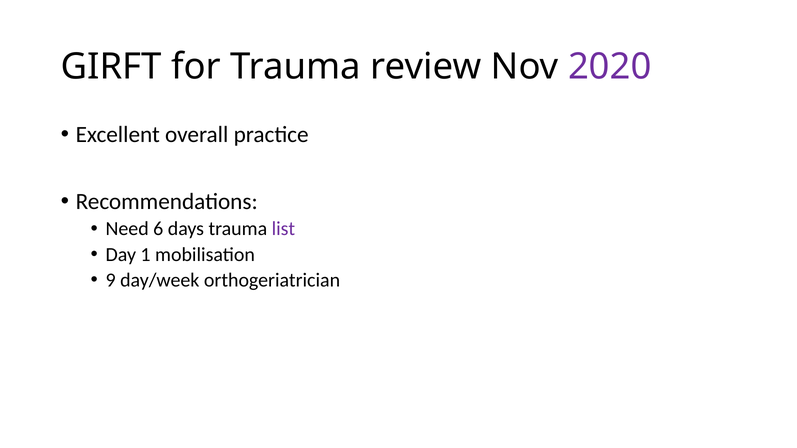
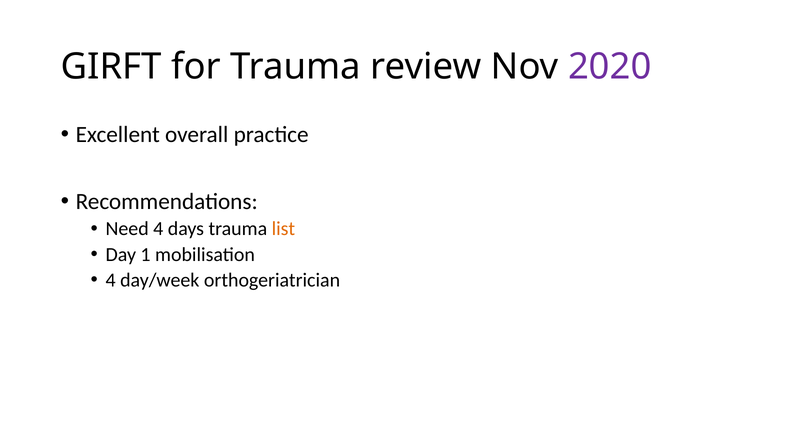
Need 6: 6 -> 4 (158, 229)
list colour: purple -> orange (283, 229)
9: 9 -> 4 (111, 280)
